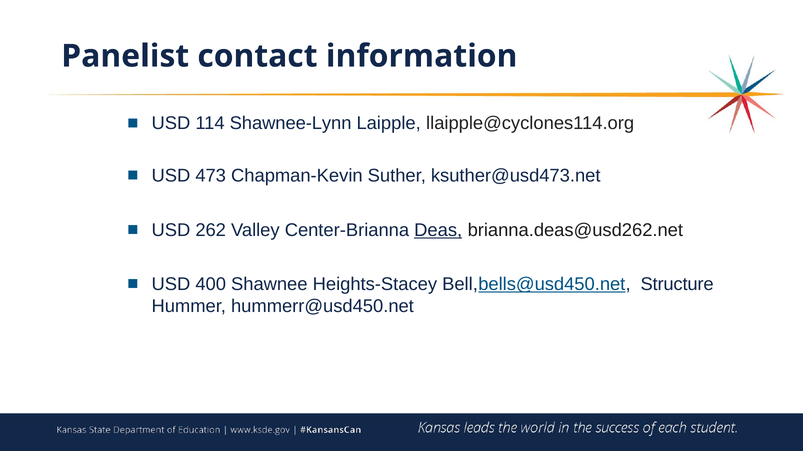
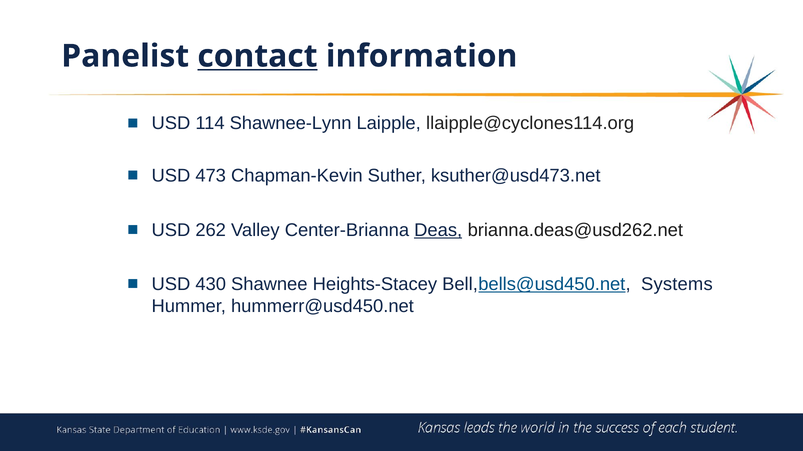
contact underline: none -> present (257, 56)
400: 400 -> 430 (211, 284)
Structure: Structure -> Systems (677, 284)
